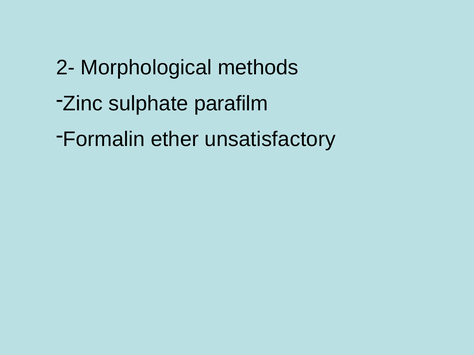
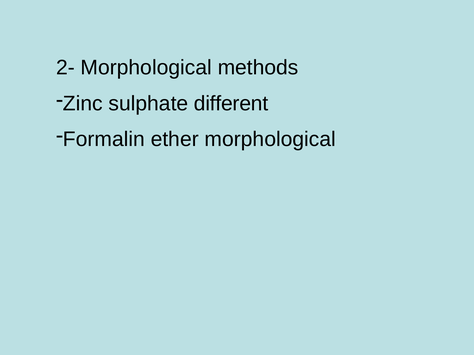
parafilm: parafilm -> different (231, 104)
ether unsatisfactory: unsatisfactory -> morphological (270, 139)
